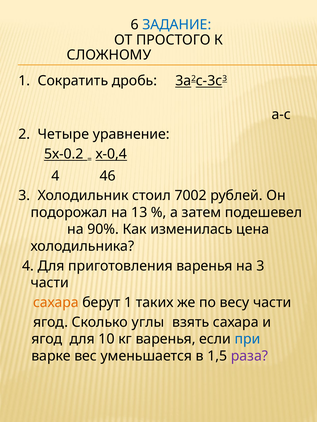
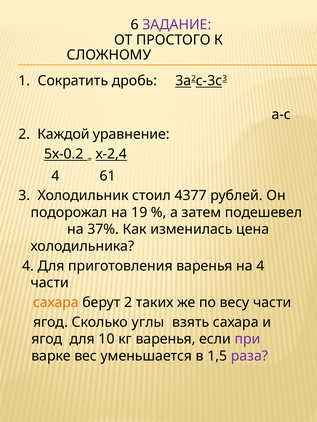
ЗАДАНИЕ colour: blue -> purple (177, 25)
Четыре: Четыре -> Каждой (63, 134)
х-0,4: х-0,4 -> х-2,4 (111, 154)
46: 46 -> 61 (108, 176)
7002: 7002 -> 4377 (191, 196)
13: 13 -> 19 (139, 213)
90%: 90% -> 37% (103, 230)
на 3: 3 -> 4 (260, 266)
берут 1: 1 -> 2 (128, 303)
при colour: blue -> purple (248, 340)
